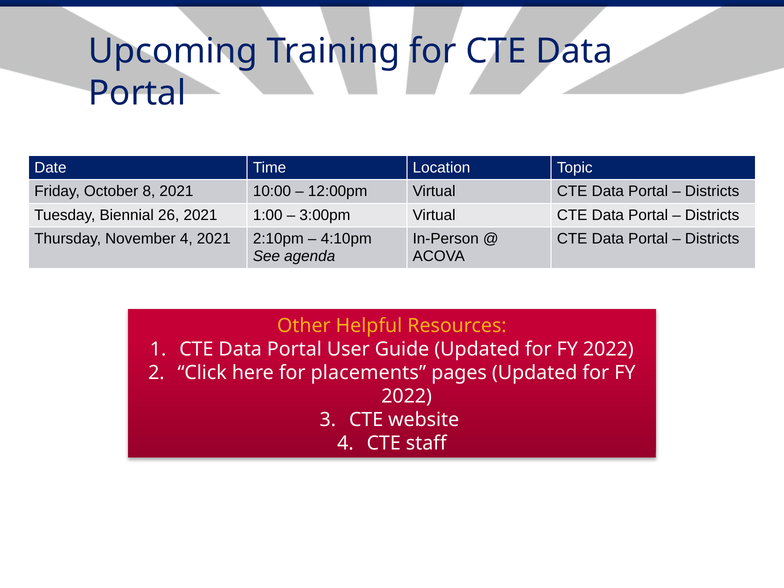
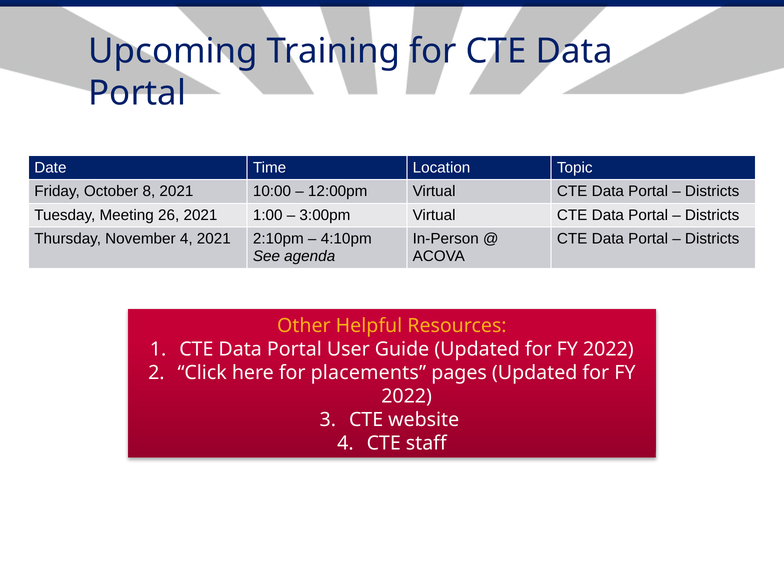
Biennial: Biennial -> Meeting (127, 215)
